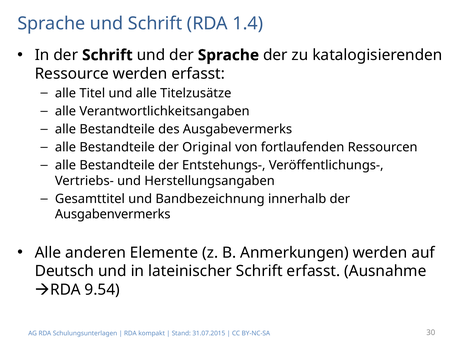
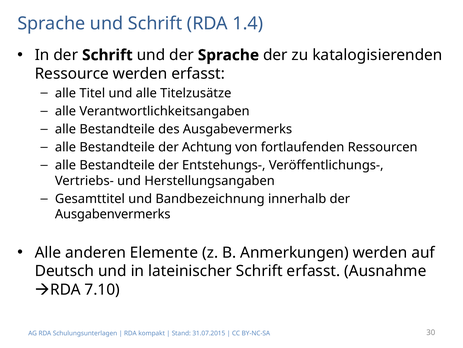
Original: Original -> Achtung (207, 147)
9.54: 9.54 -> 7.10 (102, 289)
